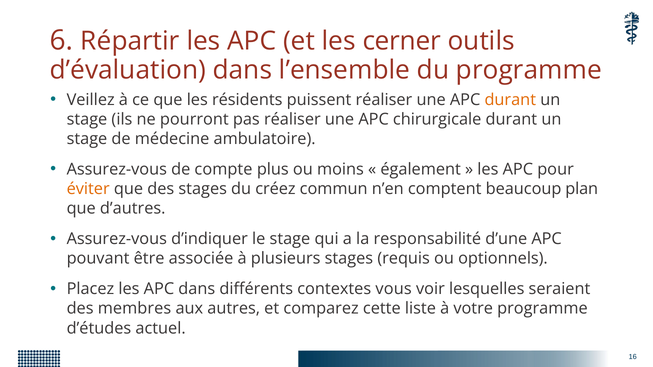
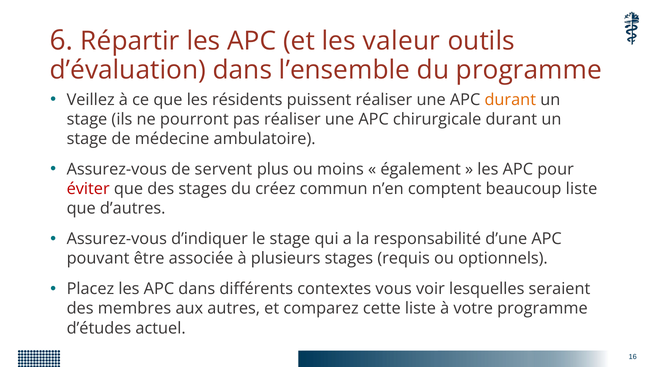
cerner: cerner -> valeur (402, 41)
compte: compte -> servent (223, 170)
éviter colour: orange -> red (88, 189)
beaucoup plan: plan -> liste (582, 189)
